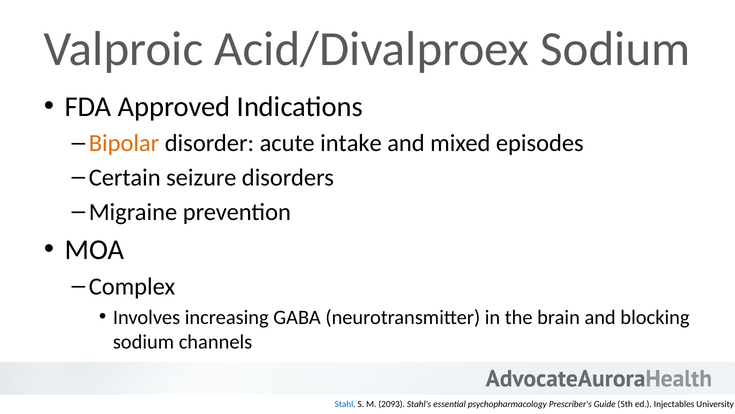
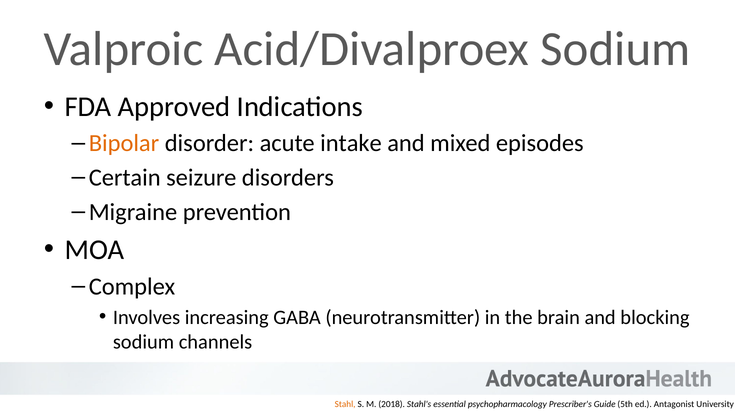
Stahl colour: blue -> orange (345, 404)
2093: 2093 -> 2018 (392, 404)
Injectables: Injectables -> Antagonist (674, 404)
